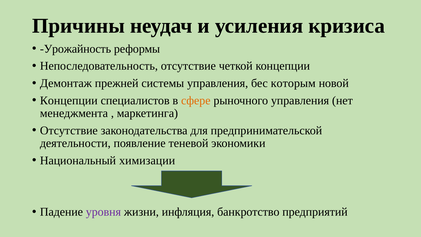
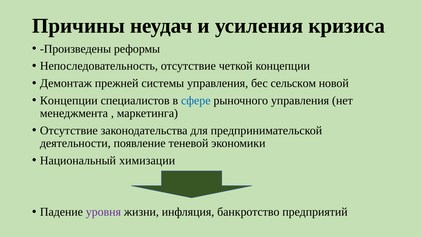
Урожайность: Урожайность -> Произведены (76, 49)
которым: которым -> сельском (293, 83)
сфере colour: orange -> blue (196, 100)
